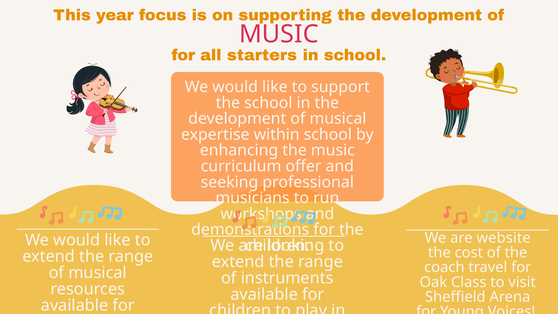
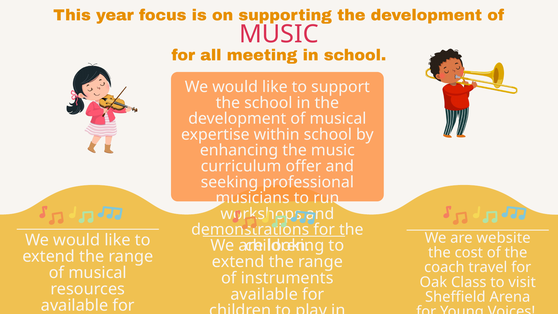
starters: starters -> meeting (262, 55)
